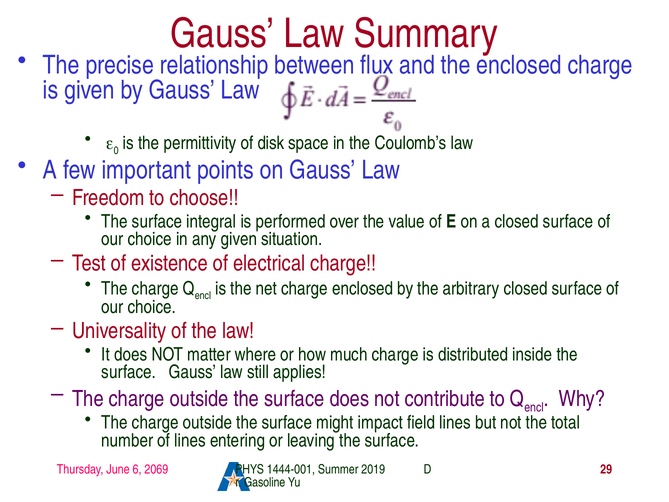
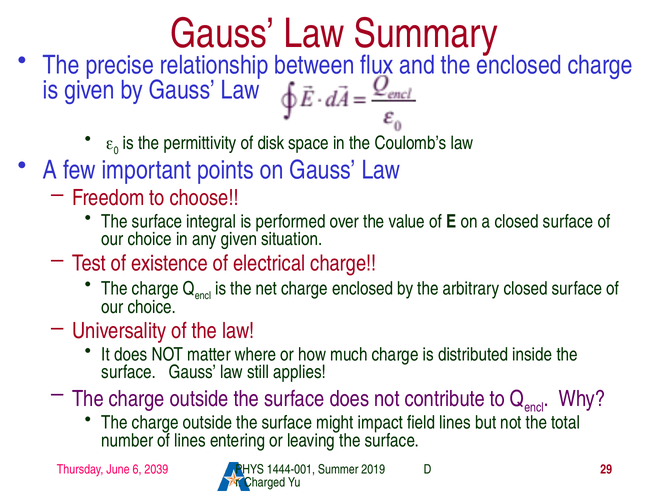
2069: 2069 -> 2039 (156, 469)
Gasoline: Gasoline -> Charged (265, 482)
